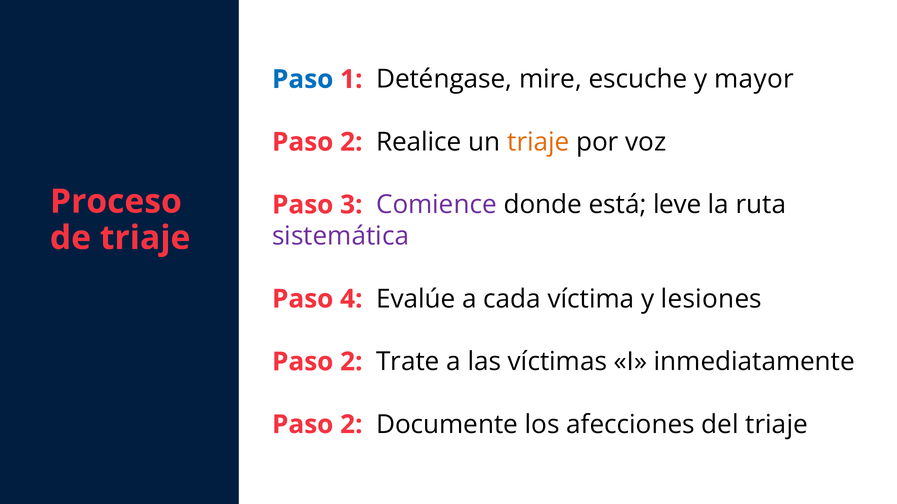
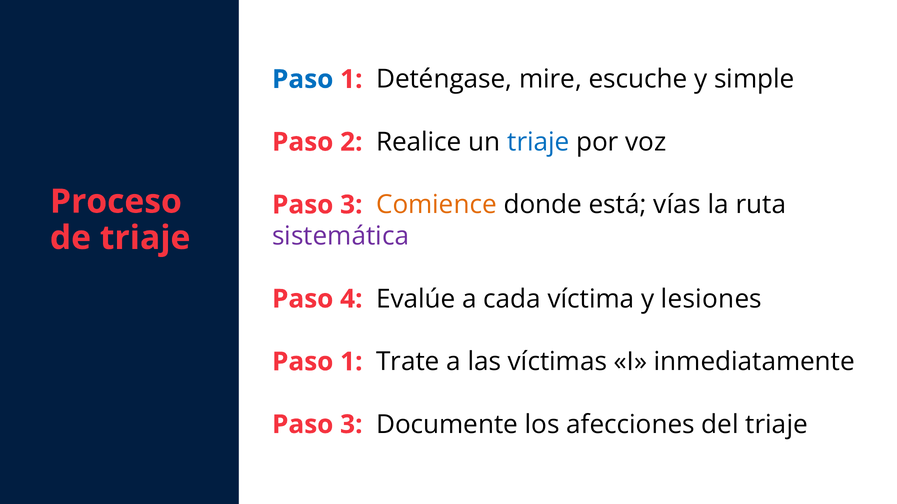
mayor: mayor -> simple (754, 79)
triaje colour: orange -> blue (538, 142)
Comience colour: purple -> orange (436, 205)
leve: leve -> vías (677, 205)
2: 2 -> 1 (351, 362)
2: 2 -> 3 (351, 425)
